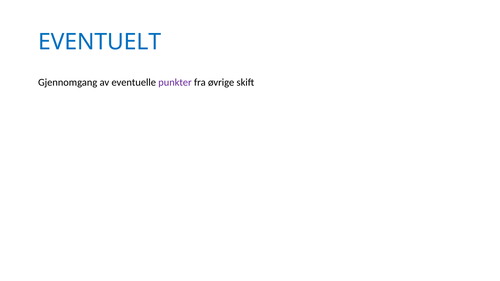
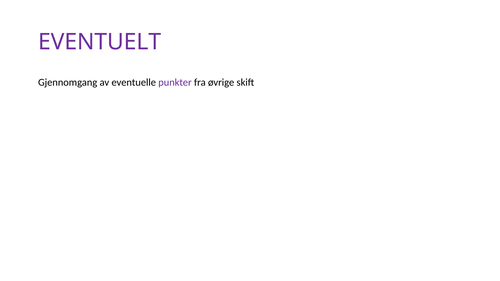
EVENTUELT colour: blue -> purple (100, 42)
